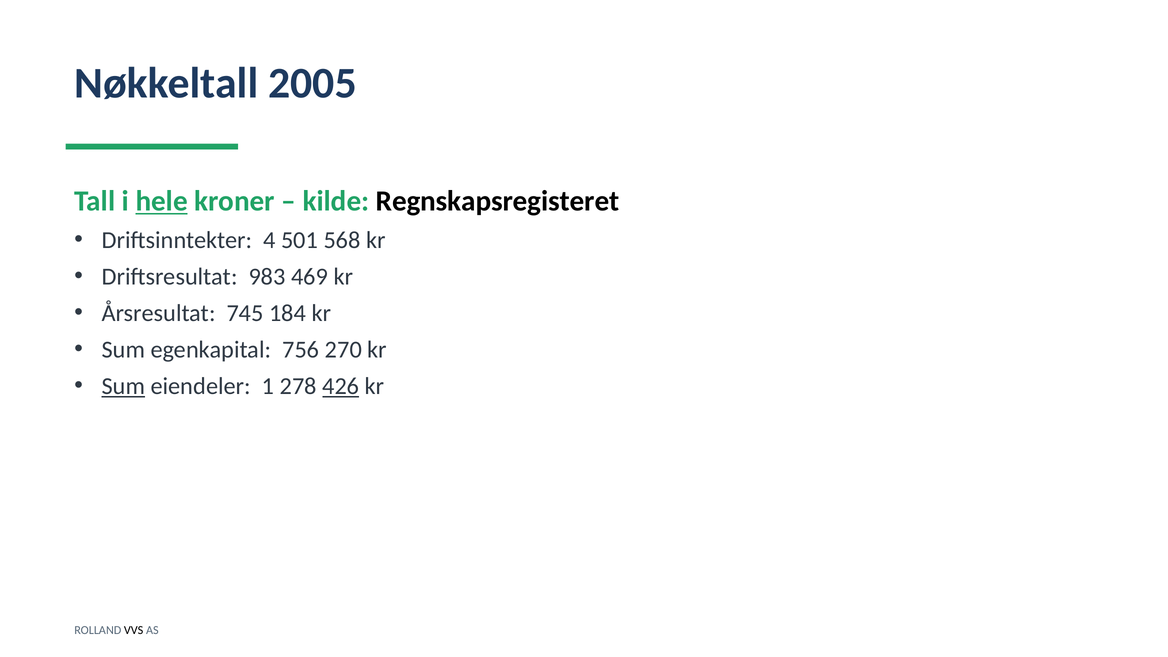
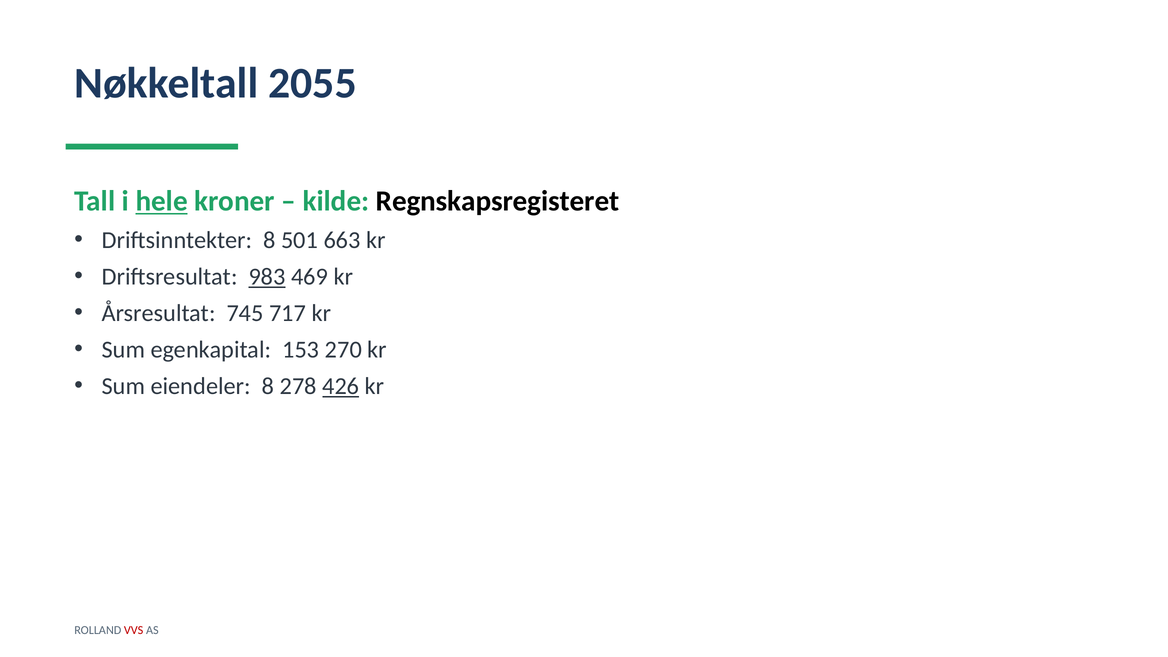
2005: 2005 -> 2055 (312, 83)
Driftsinntekter 4: 4 -> 8 (269, 240)
568: 568 -> 663 (342, 240)
983 underline: none -> present (267, 277)
184: 184 -> 717 (288, 313)
756: 756 -> 153 (301, 350)
Sum underline: present -> none (123, 386)
eiendeler 1: 1 -> 8 (268, 386)
VVS colour: black -> red (134, 630)
